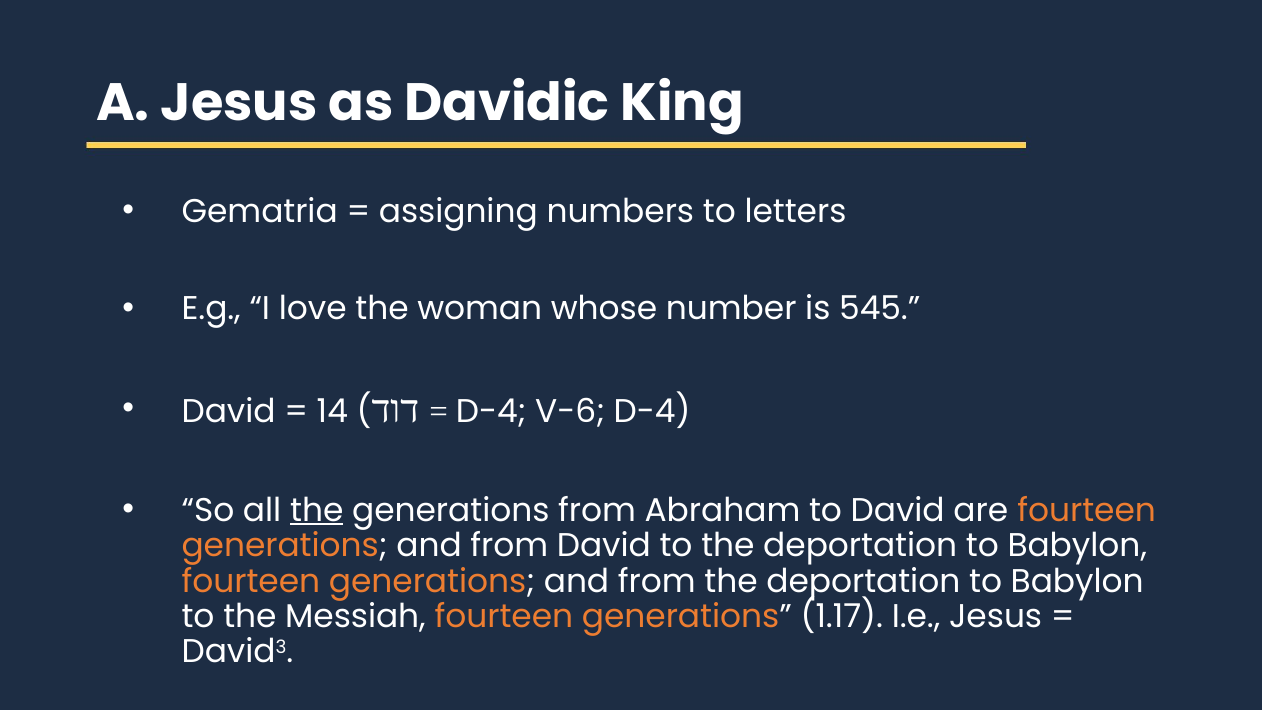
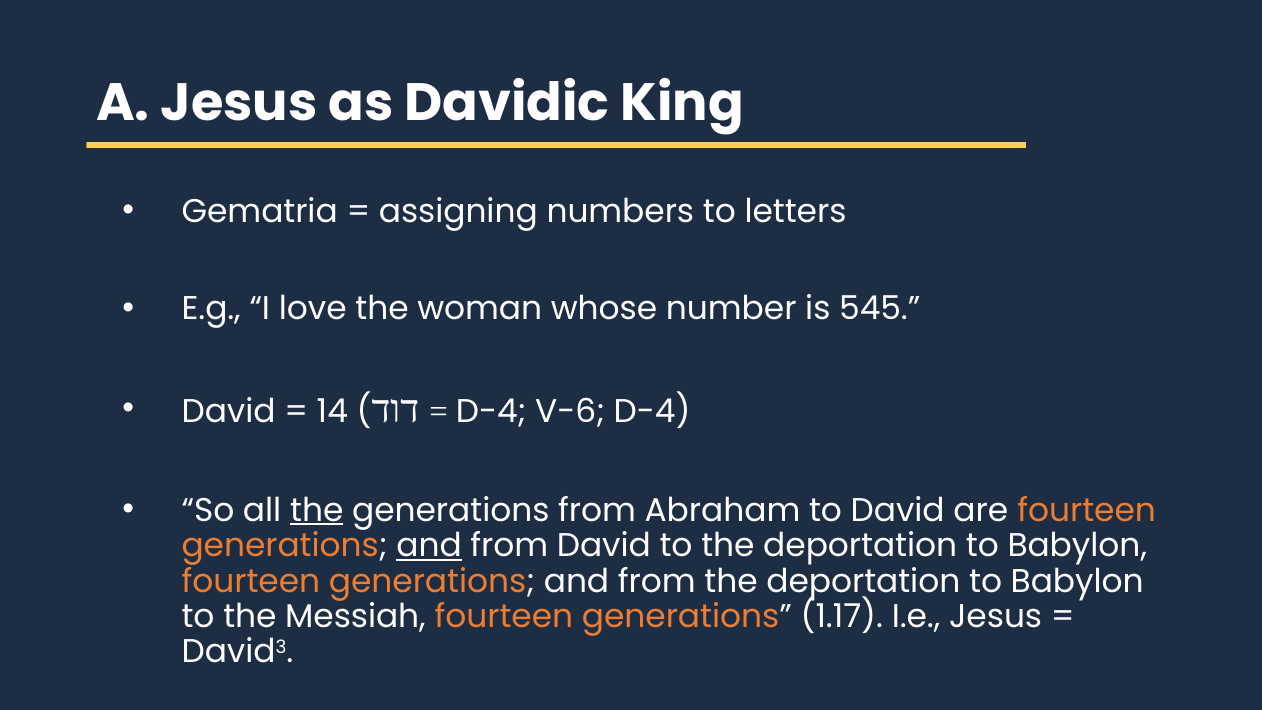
and underline: none -> present (429, 546)
